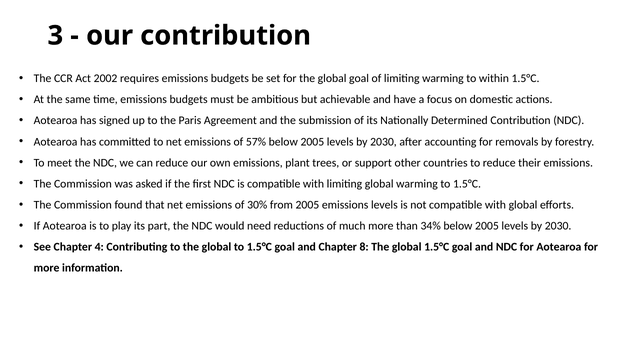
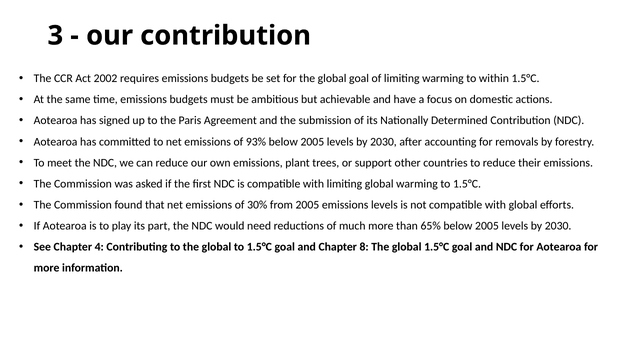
57%: 57% -> 93% (256, 142)
34%: 34% -> 65% (431, 226)
